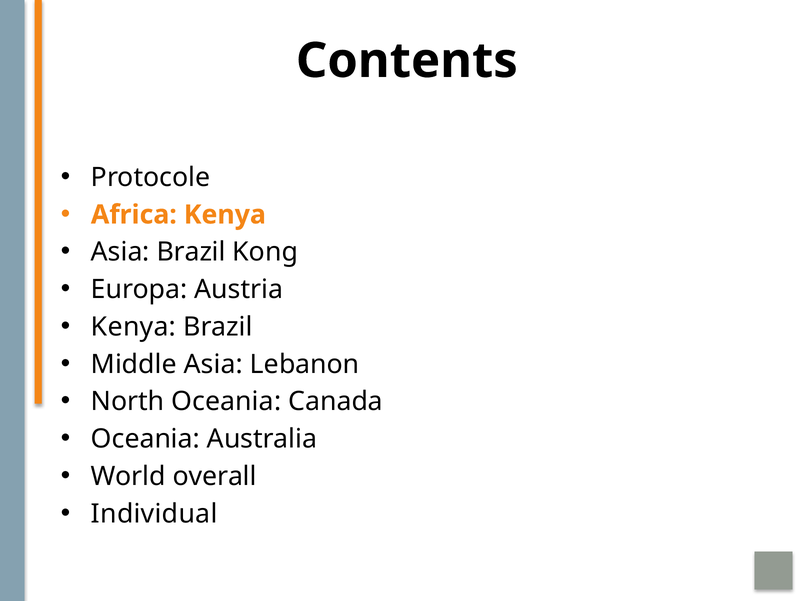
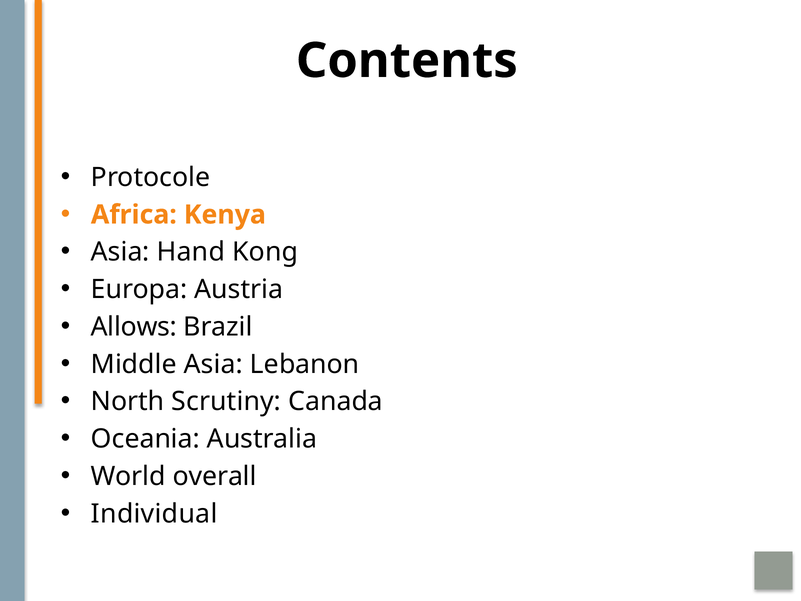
Asia Brazil: Brazil -> Hand (191, 252)
Kenya: Kenya -> Allows (134, 327)
North Oceania: Oceania -> Scrutiny (226, 401)
